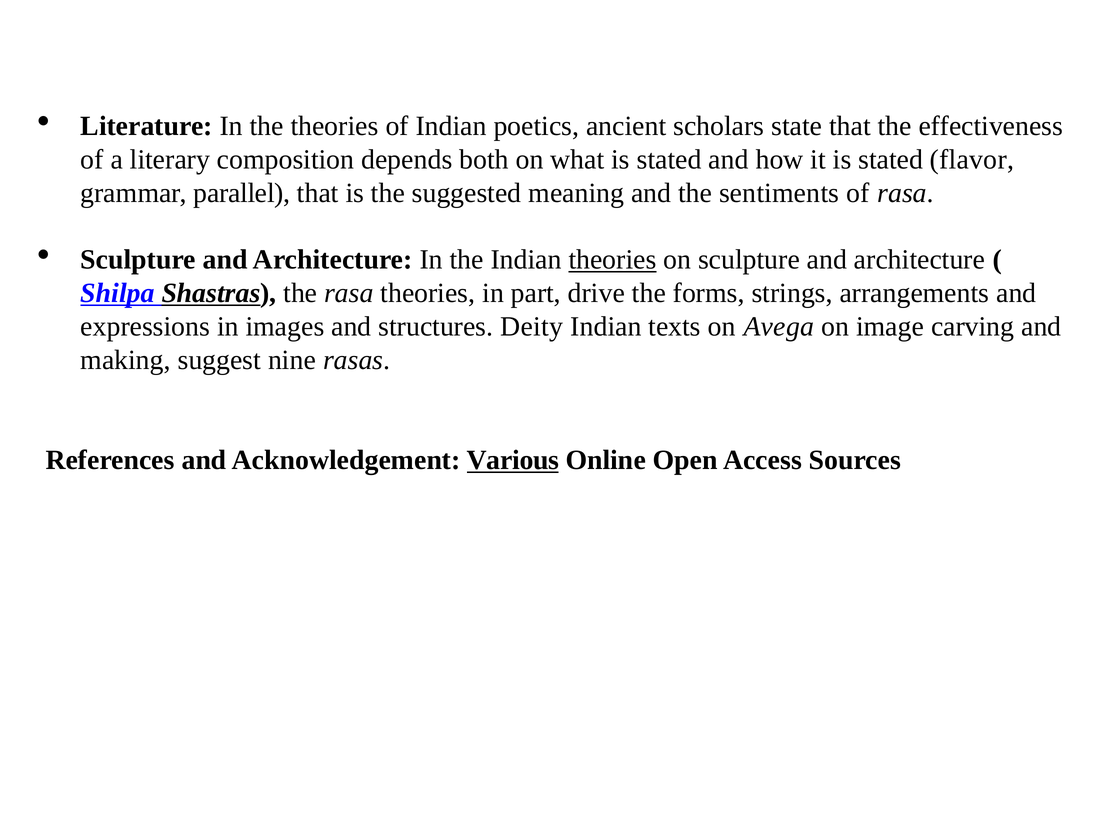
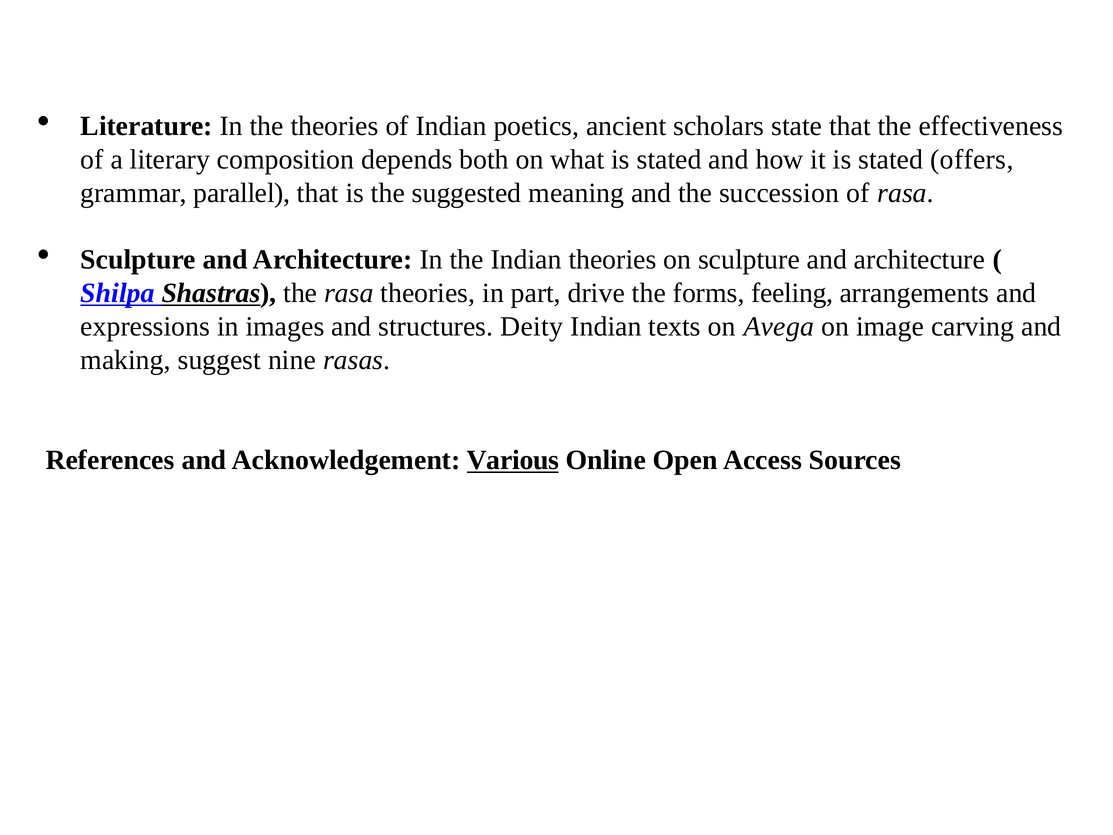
flavor: flavor -> offers (972, 159)
sentiments: sentiments -> succession (779, 193)
theories underline: present -> none (612, 260)
strings: strings -> feeling (792, 293)
